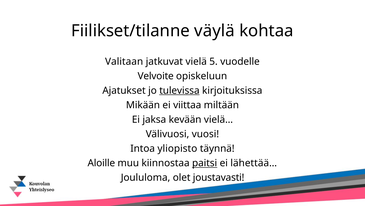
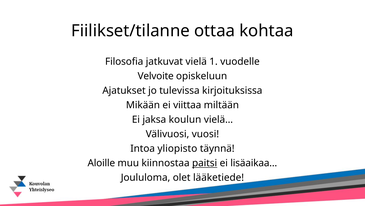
väylä: väylä -> ottaa (215, 31)
Valitaan: Valitaan -> Filosofia (124, 61)
5: 5 -> 1 (214, 61)
tulevissa underline: present -> none (179, 90)
kevään: kevään -> koulun (185, 119)
lähettää…: lähettää… -> lisäaikaa… (254, 163)
joustavasti: joustavasti -> lääketiede (219, 177)
